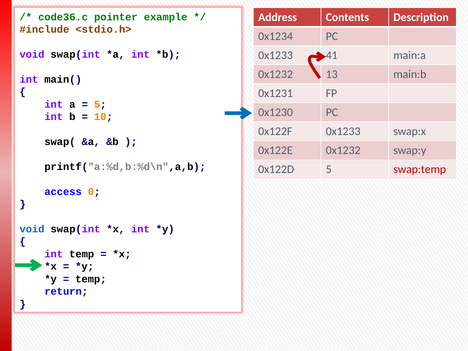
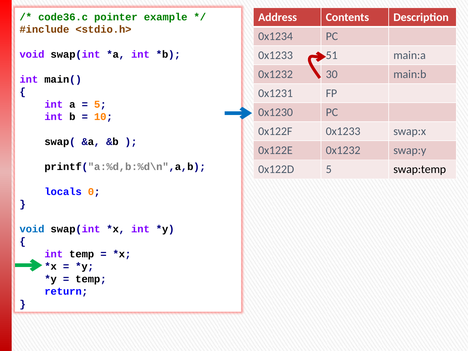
41: 41 -> 51 (332, 55)
13: 13 -> 30 (332, 74)
swap:temp colour: red -> black (420, 169)
access: access -> locals (63, 192)
